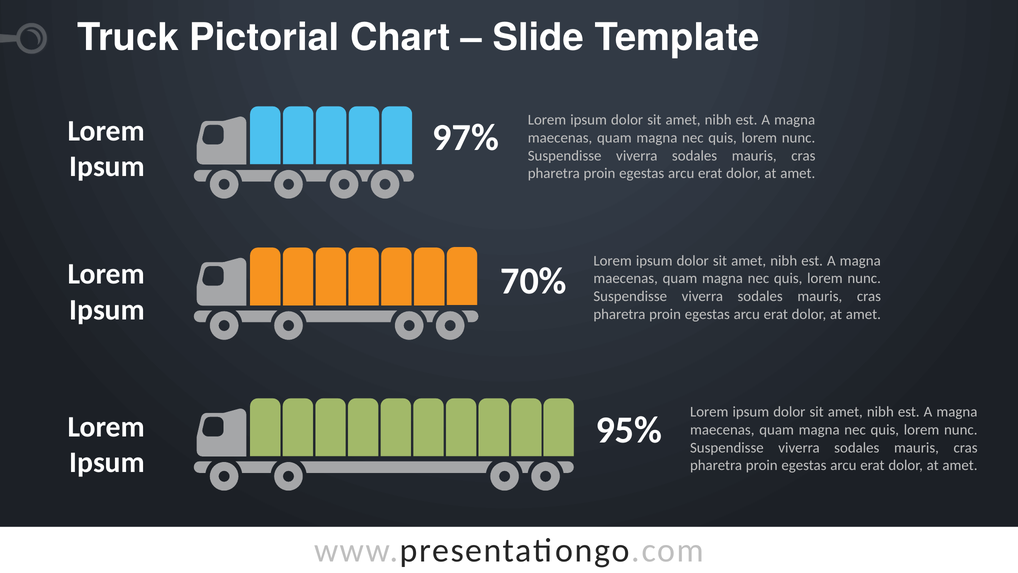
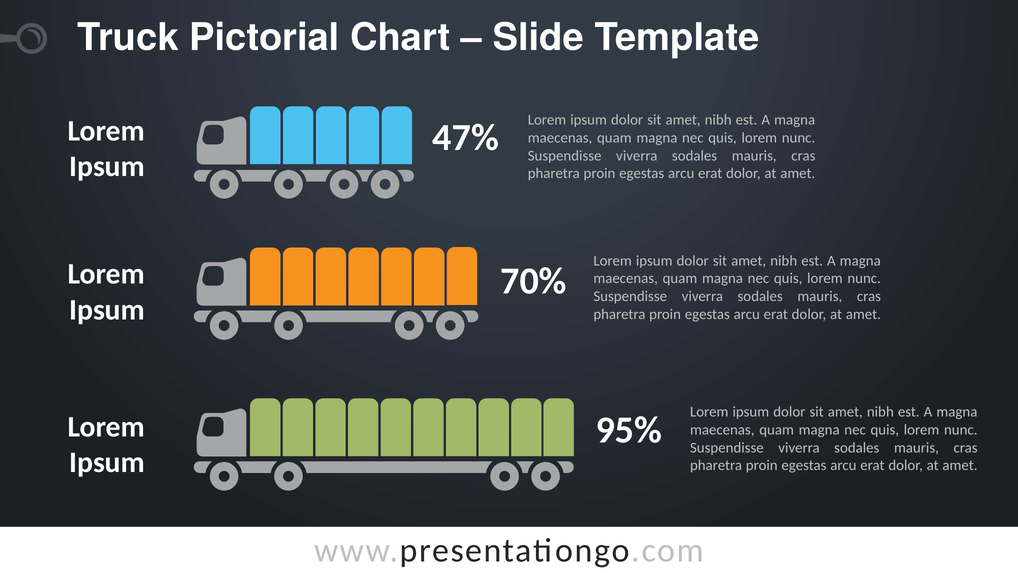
97%: 97% -> 47% (466, 138)
